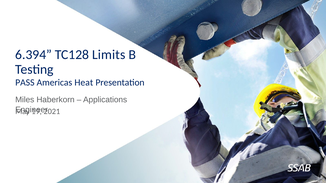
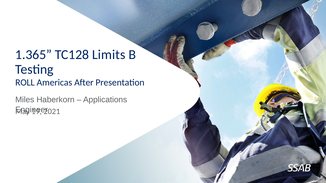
6.394: 6.394 -> 1.365 (34, 55)
PASS: PASS -> ROLL (25, 83)
Heat: Heat -> After (84, 83)
